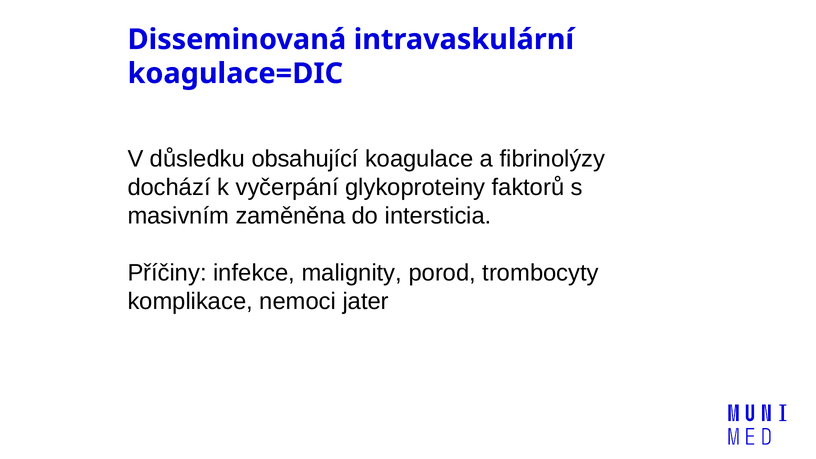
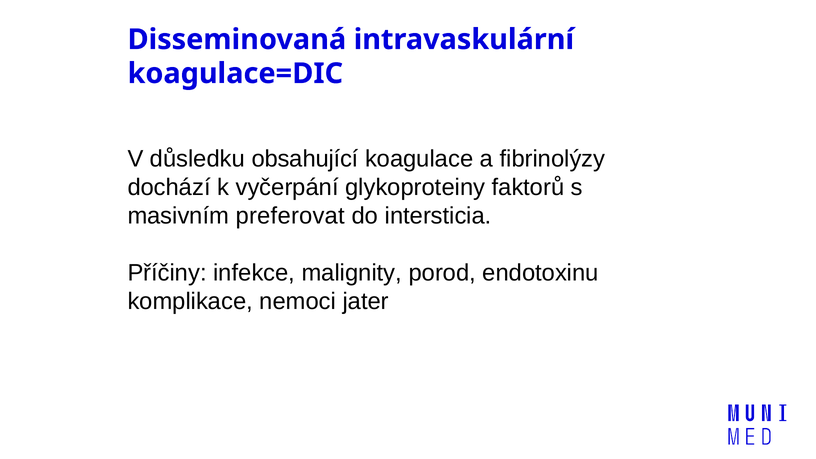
zaměněna: zaměněna -> preferovat (290, 216)
trombocyty: trombocyty -> endotoxinu (541, 273)
